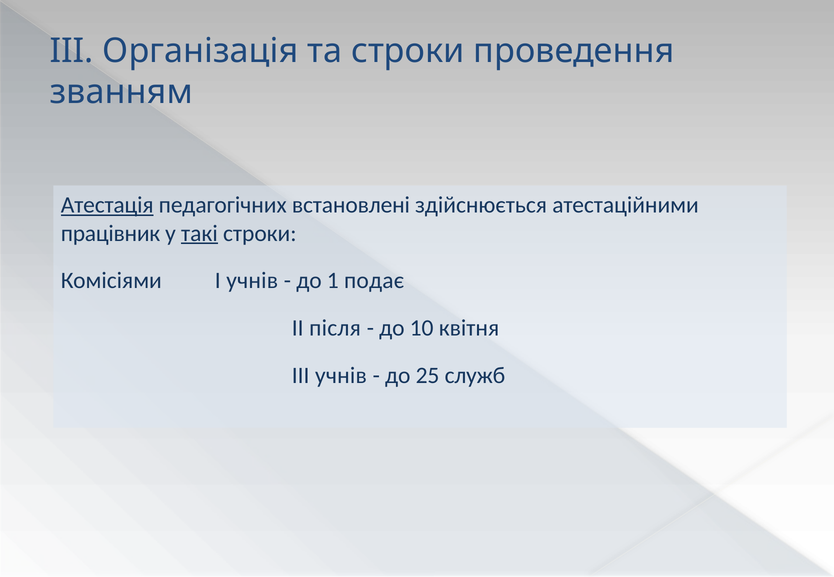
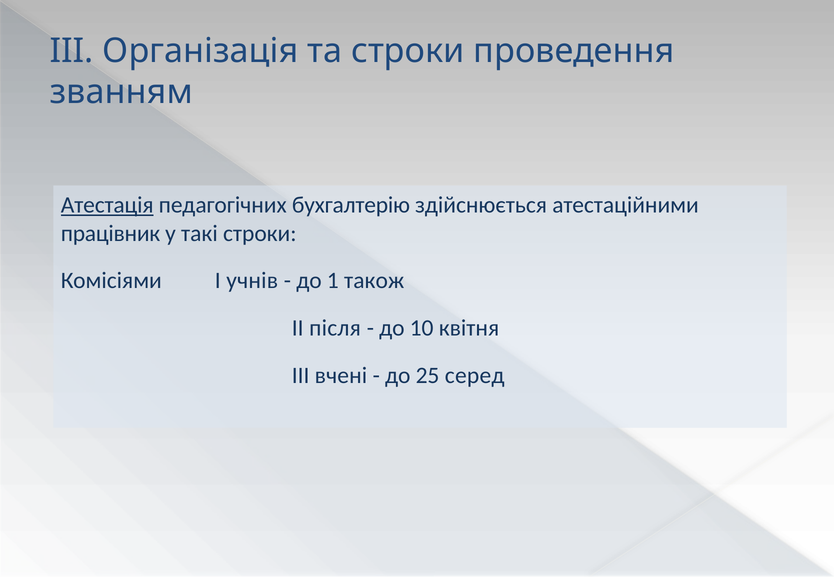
встановлені: встановлені -> бухгалтерію (351, 205)
такі underline: present -> none (199, 233)
подає: подає -> також (374, 281)
III учнів: учнів -> вчені (341, 376)
служб: служб -> серед (475, 376)
